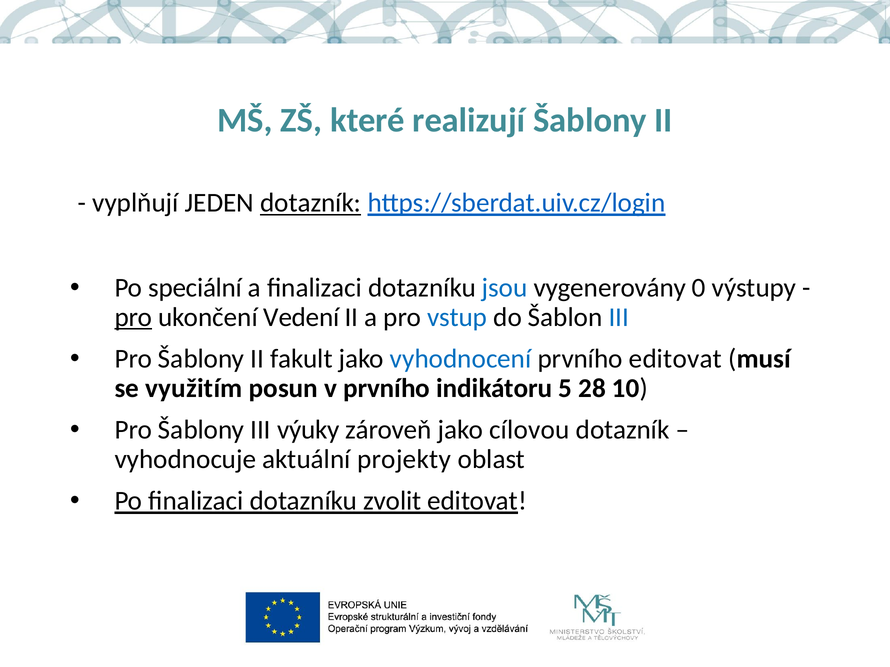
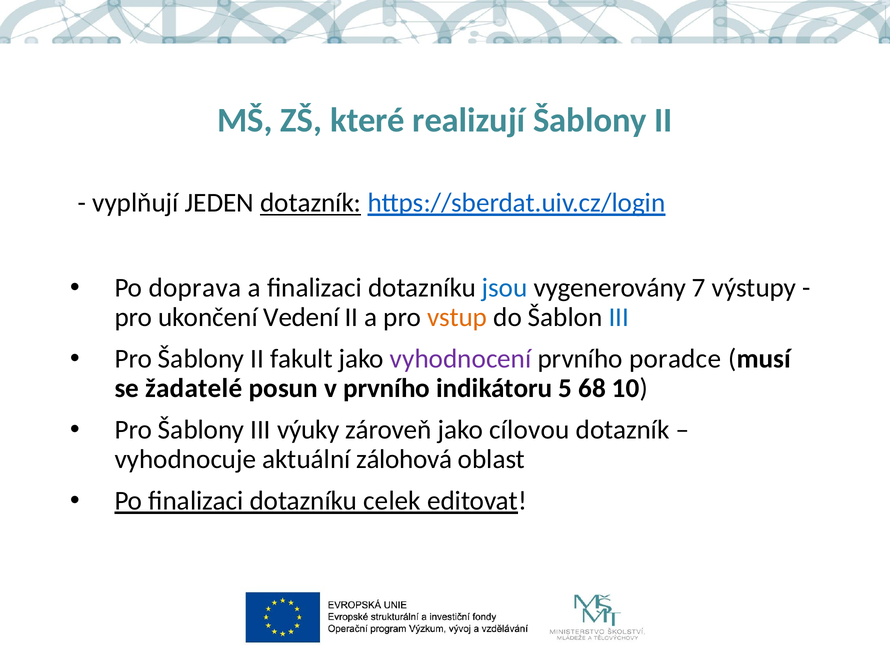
speciální: speciální -> doprava (195, 288)
0: 0 -> 7 (699, 288)
pro underline: present -> none (133, 317)
vstup colour: blue -> orange (457, 317)
vyhodnocení colour: blue -> purple (461, 359)
prvního editovat: editovat -> poradce (675, 359)
využitím: využitím -> žadatelé (194, 389)
28: 28 -> 68 (592, 389)
projekty: projekty -> zálohová (404, 460)
zvolit: zvolit -> celek (392, 501)
